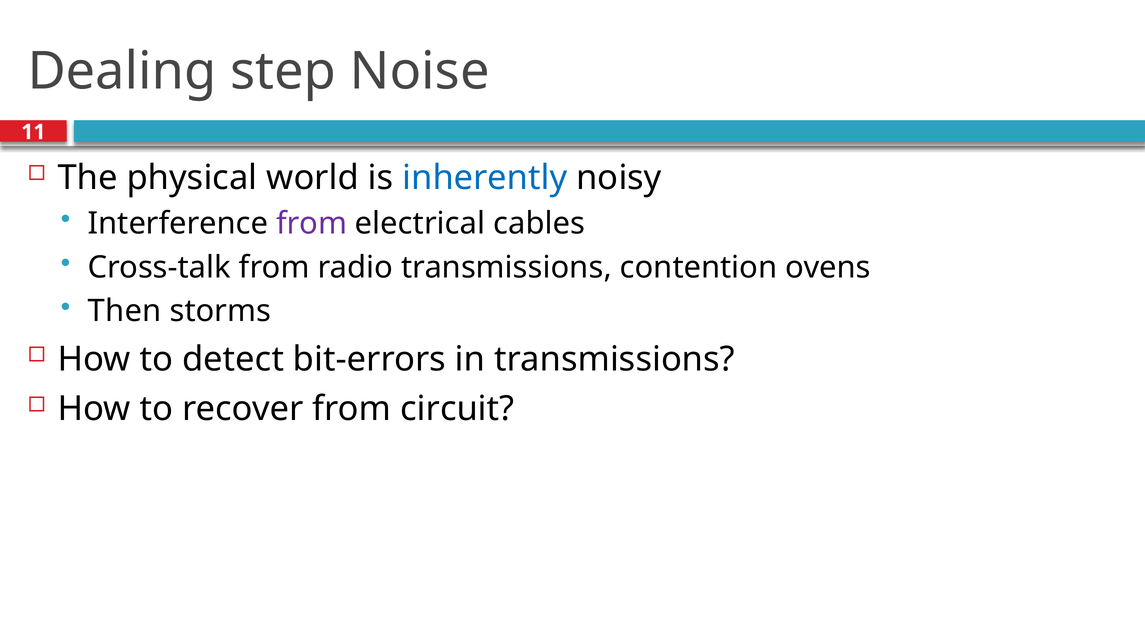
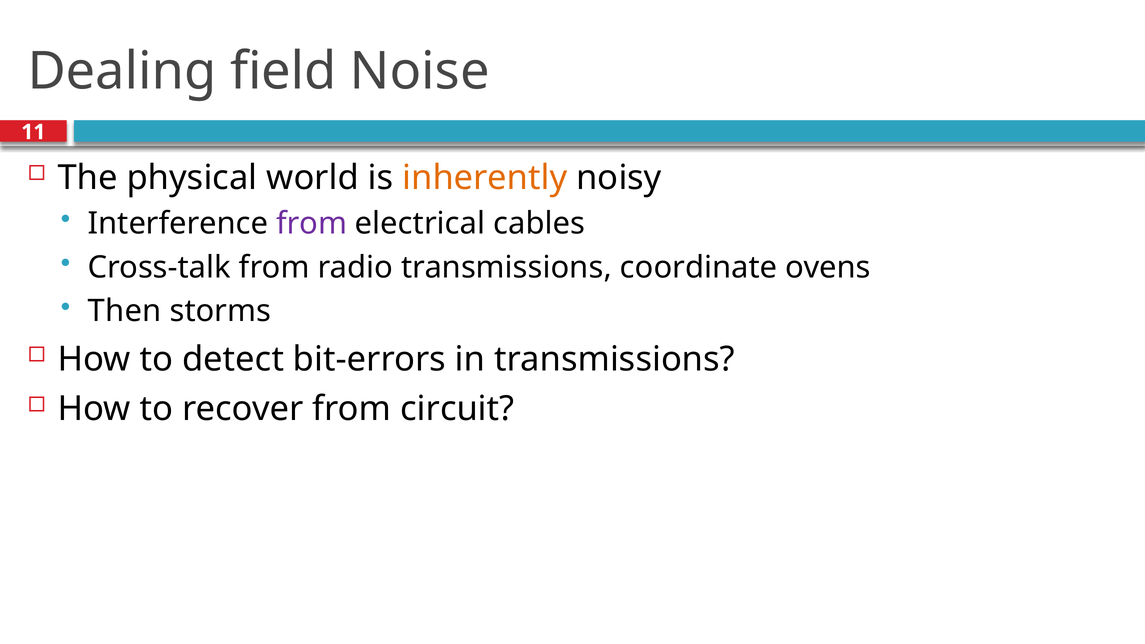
step: step -> field (283, 72)
inherently colour: blue -> orange (485, 178)
contention: contention -> coordinate (699, 267)
